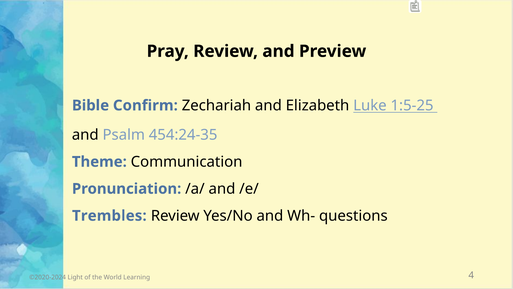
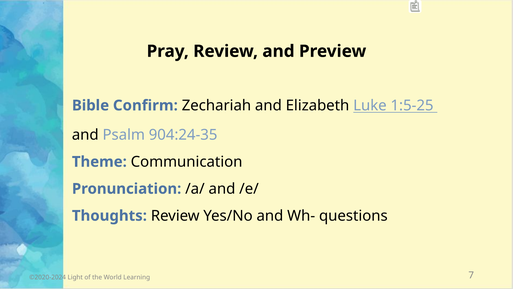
454:24-35: 454:24-35 -> 904:24-35 (183, 135)
Trembles: Trembles -> Thoughts (109, 215)
4: 4 -> 7 (471, 275)
